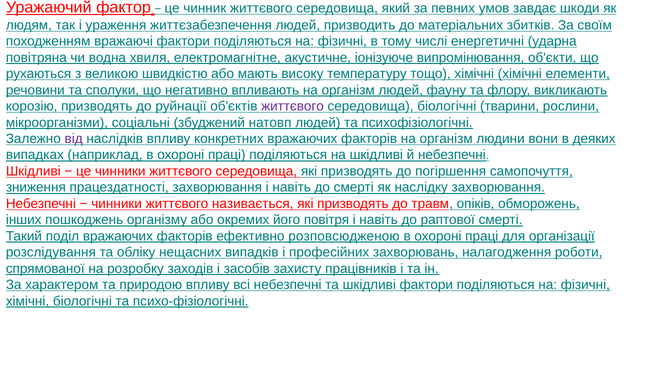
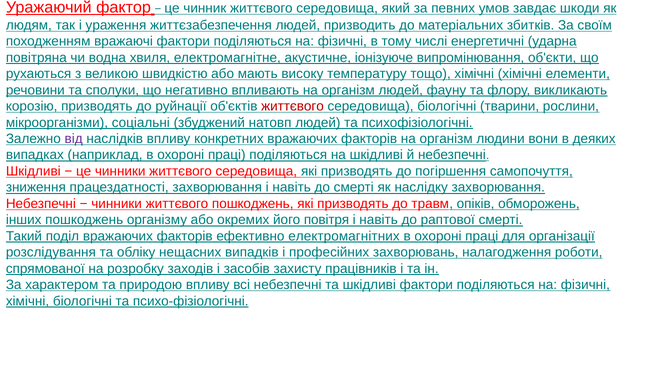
життєвого colour: purple -> red (292, 106)
життєвого називається: називається -> пошкоджень (253, 203)
розповсюдженою: розповсюдженою -> електромагнітних (344, 236)
